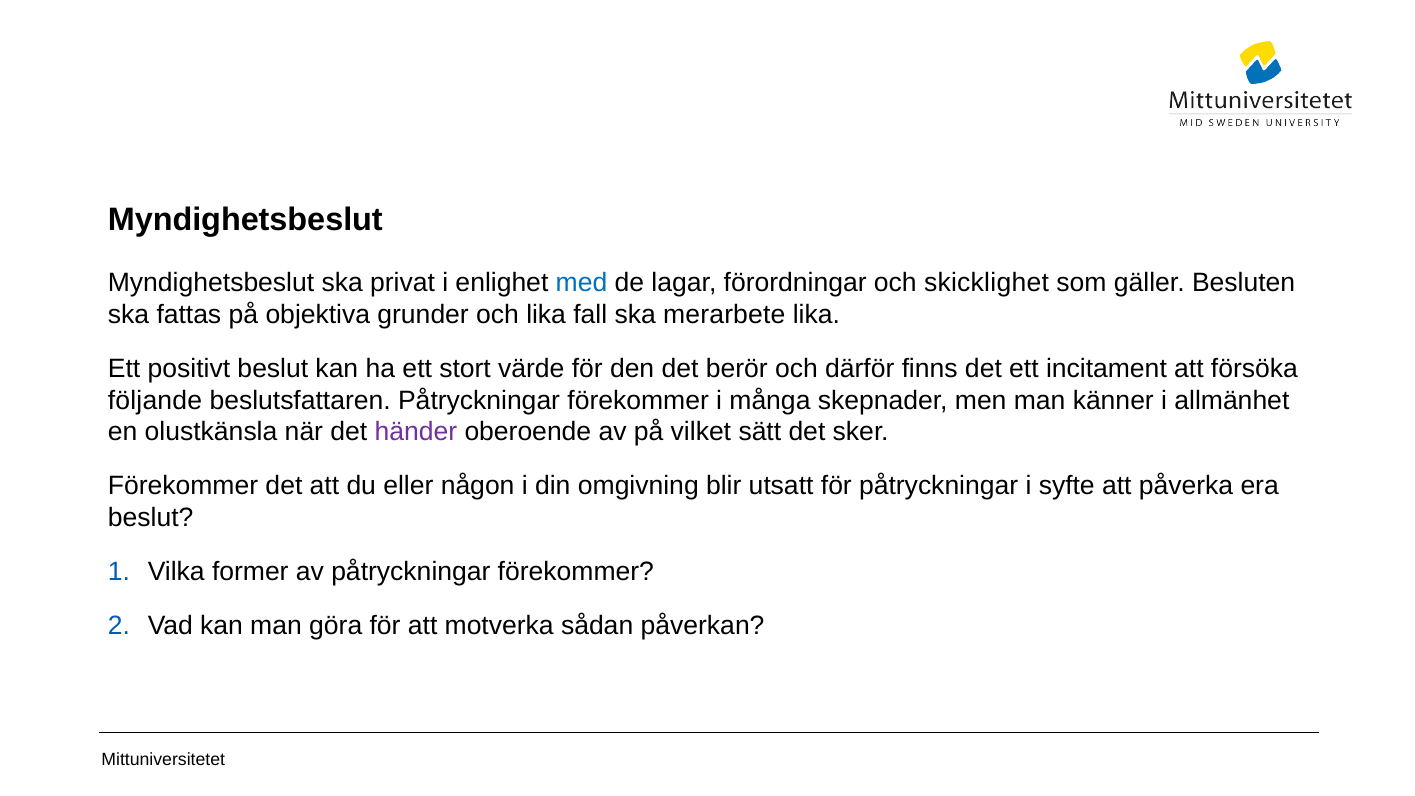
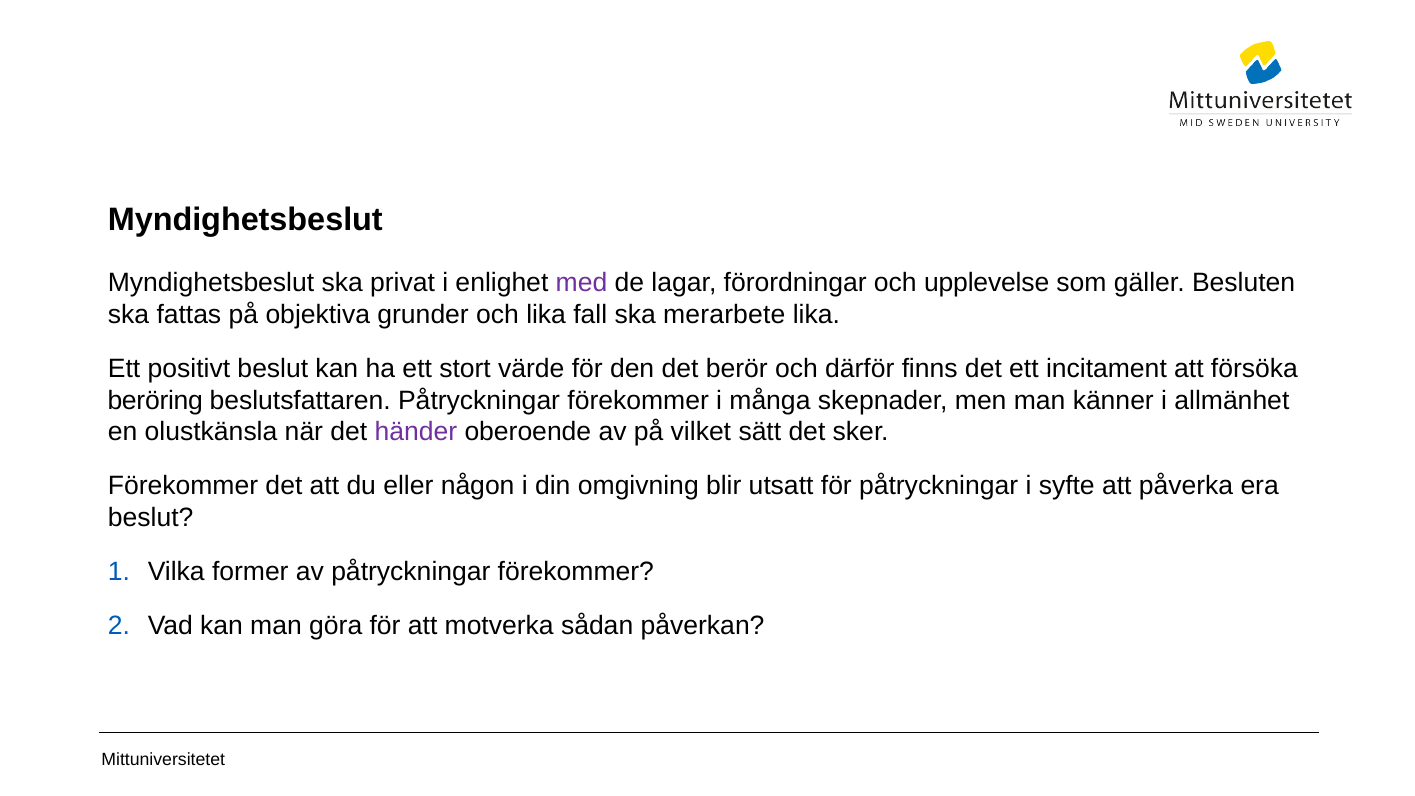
med colour: blue -> purple (582, 283)
skicklighet: skicklighet -> upplevelse (987, 283)
följande: följande -> beröring (155, 400)
